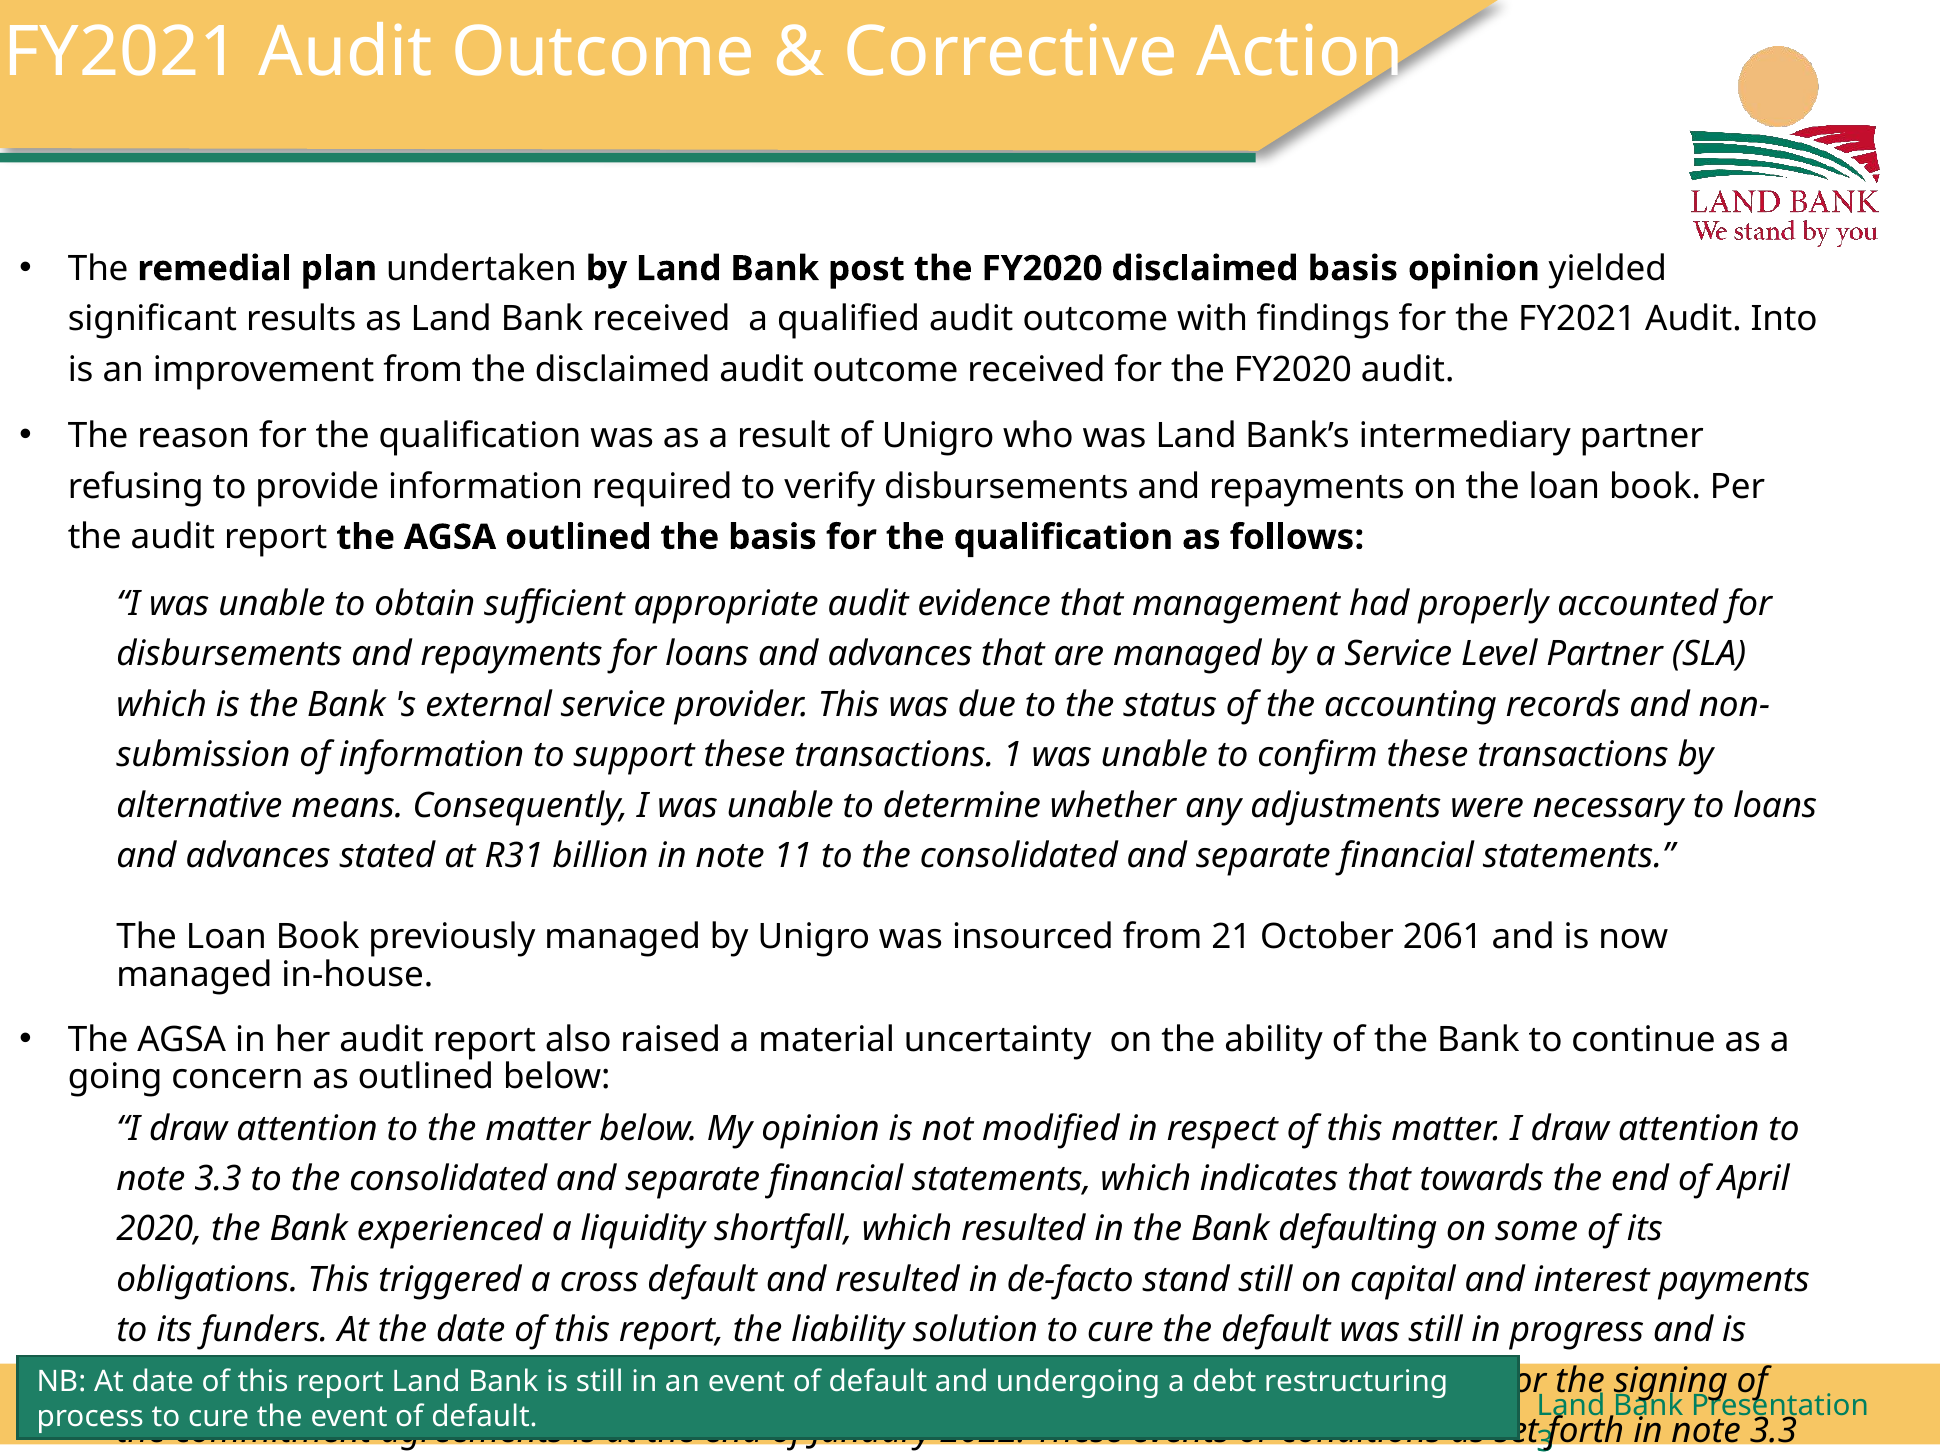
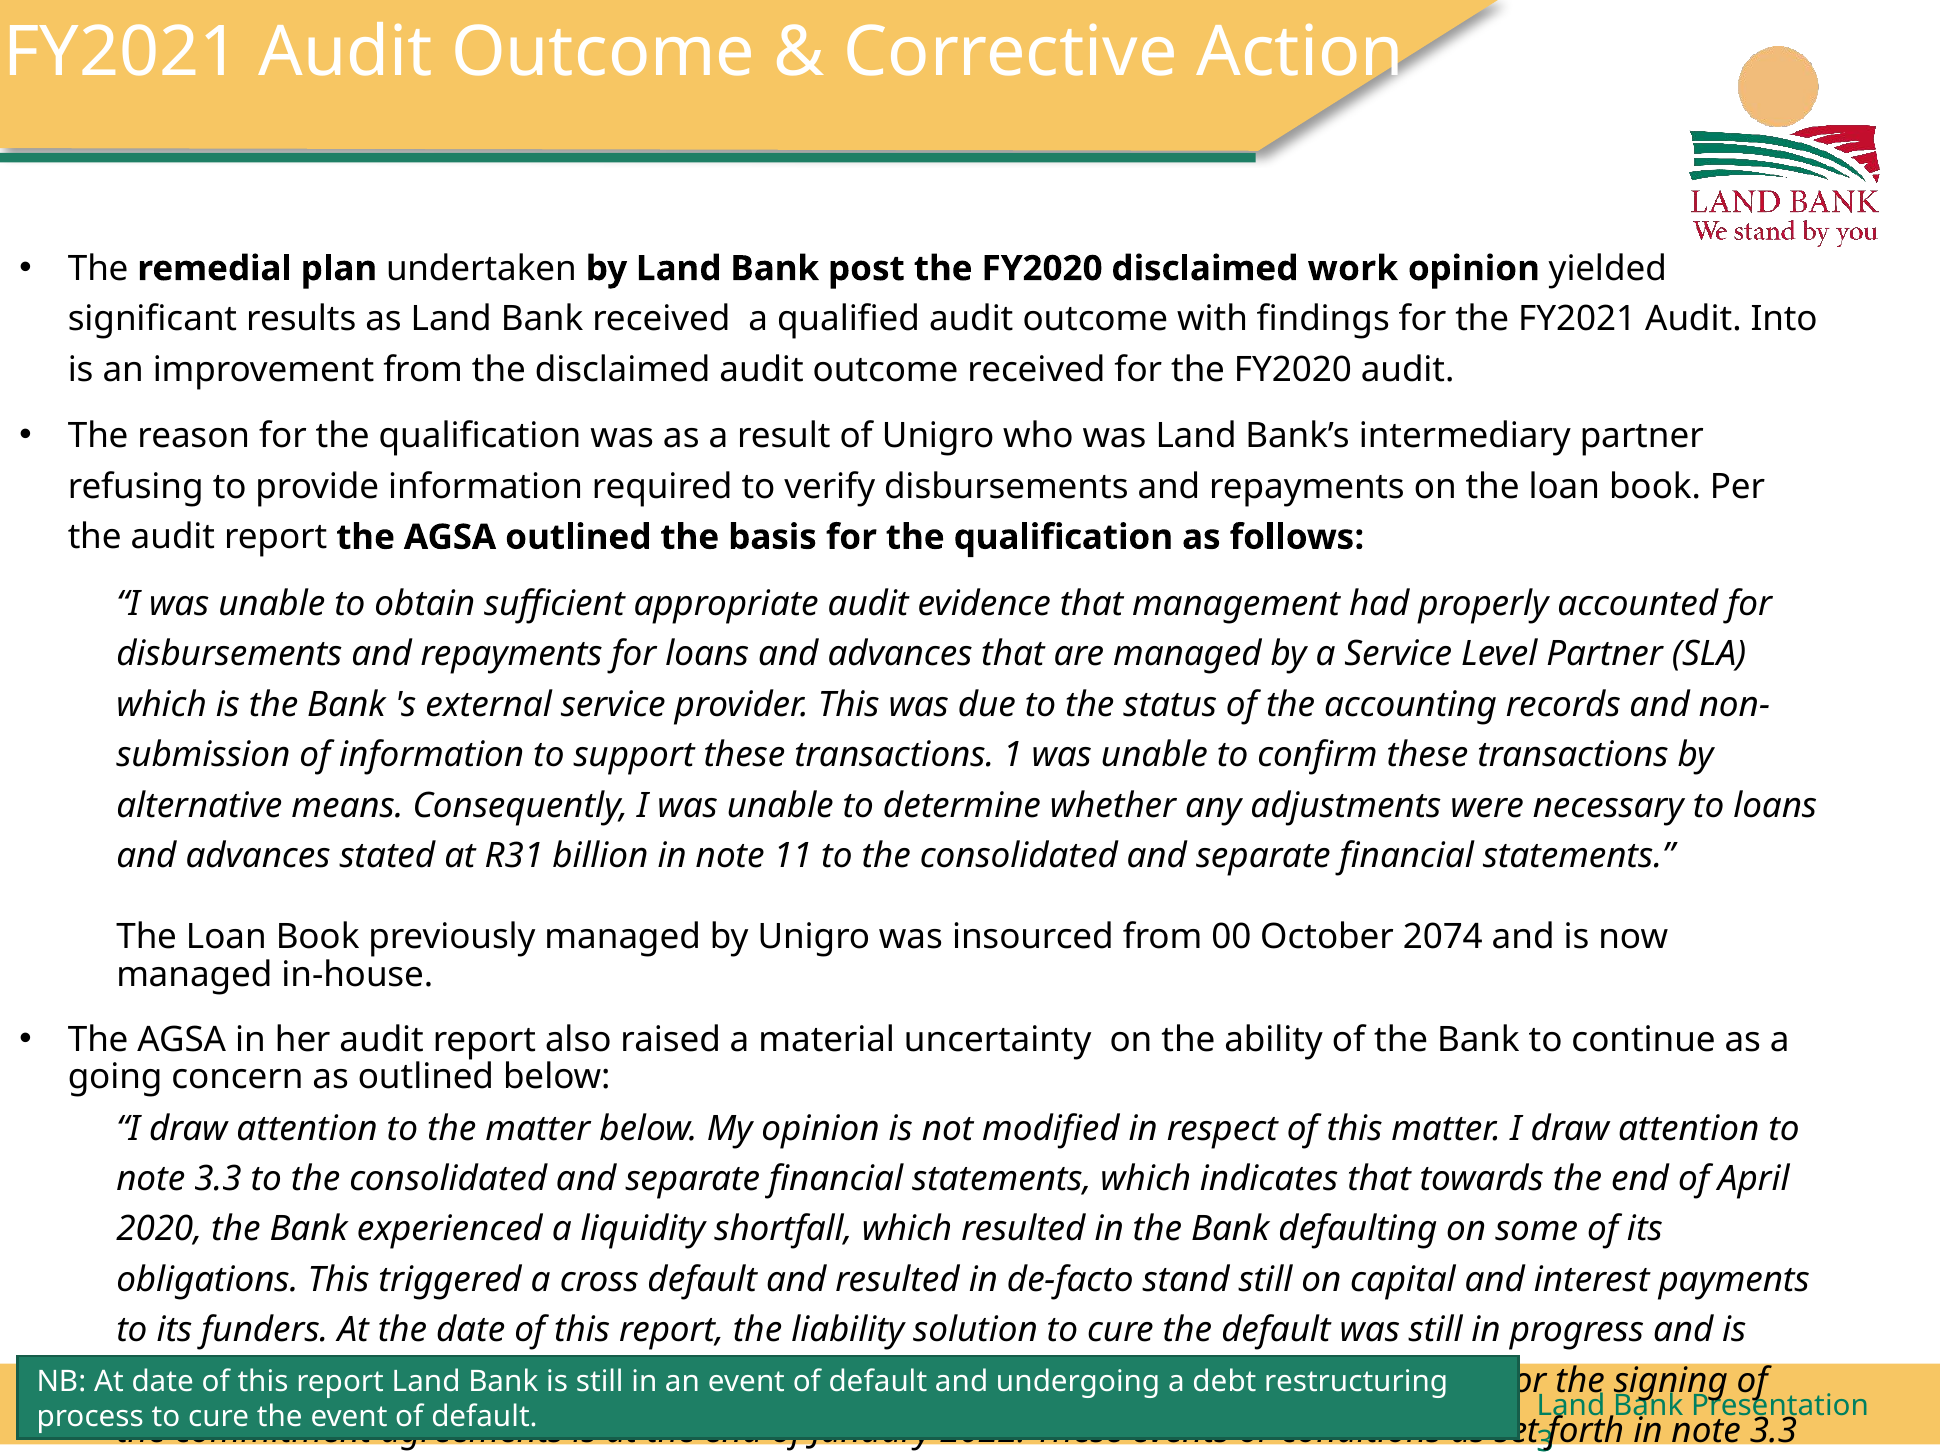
disclaimed basis: basis -> work (1353, 269)
21: 21 -> 00 (1231, 937)
2061: 2061 -> 2074 (1443, 937)
